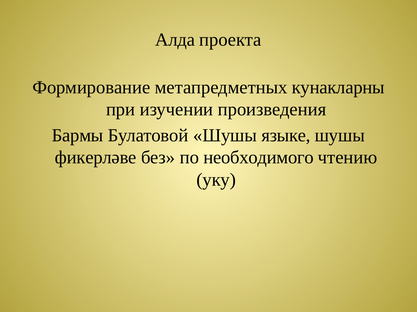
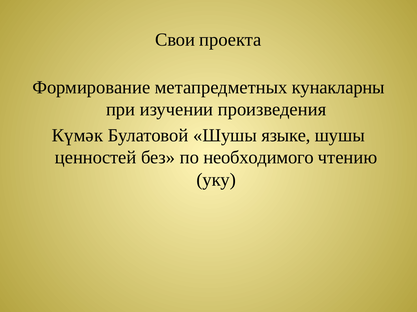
Алда: Алда -> Свои (175, 40)
Бармы: Бармы -> Күмәк (77, 136)
фикерләве: фикерләве -> ценностей (96, 158)
